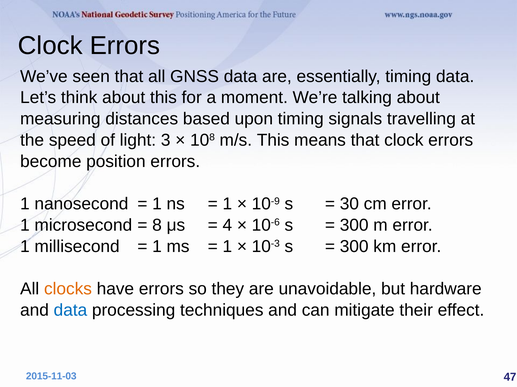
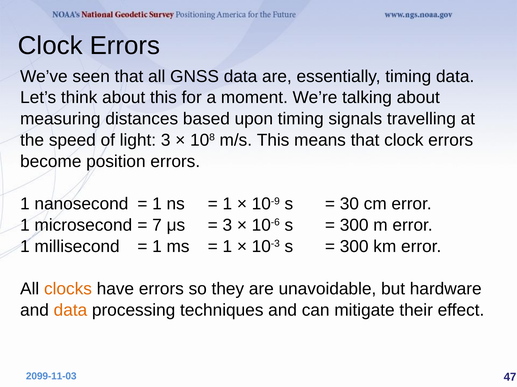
8: 8 -> 7 (157, 226)
4: 4 -> 3 (227, 226)
data colour: blue -> orange (70, 311)
2015-11-03: 2015-11-03 -> 2099-11-03 (51, 377)
